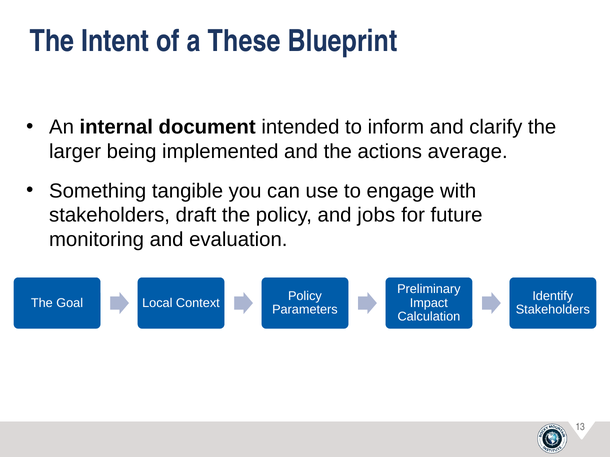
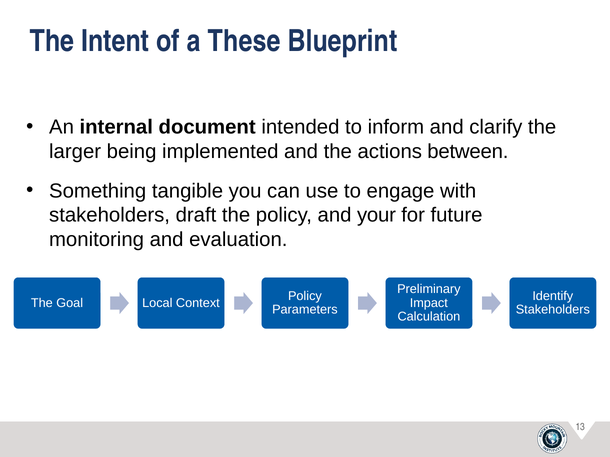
average: average -> between (468, 151)
jobs: jobs -> your (376, 216)
